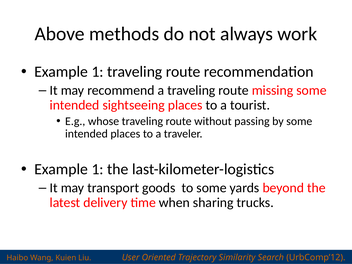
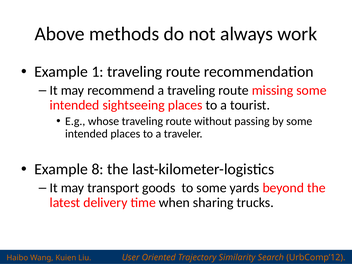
1: 1 -> 8 (98, 169)
